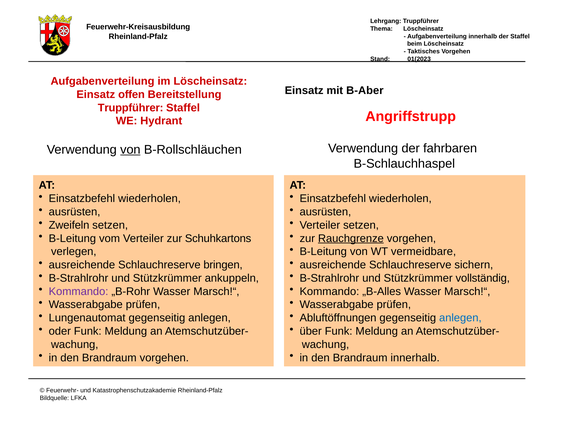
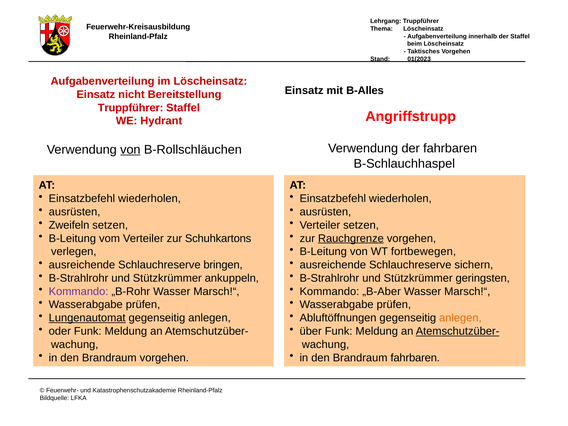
B-Aber: B-Aber -> B-Alles (365, 91)
offen: offen -> nicht (131, 94)
vermeidbare: vermeidbare -> fortbewegen (423, 252)
vollständig: vollständig -> geringsten (483, 278)
„B-Alles: „B-Alles -> „B-Aber (382, 291)
Lungenautomat underline: none -> present (87, 318)
anlegen colour: blue -> orange (460, 318)
Atemschutzüber- underline: none -> present (458, 331)
Brandraum innerhalb: innerhalb -> fahrbaren (415, 358)
